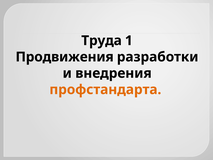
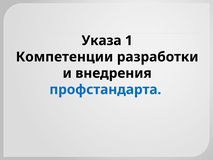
Труда: Труда -> Указа (102, 41)
Продвижения: Продвижения -> Компетенции (65, 57)
профстандарта colour: orange -> blue (105, 89)
